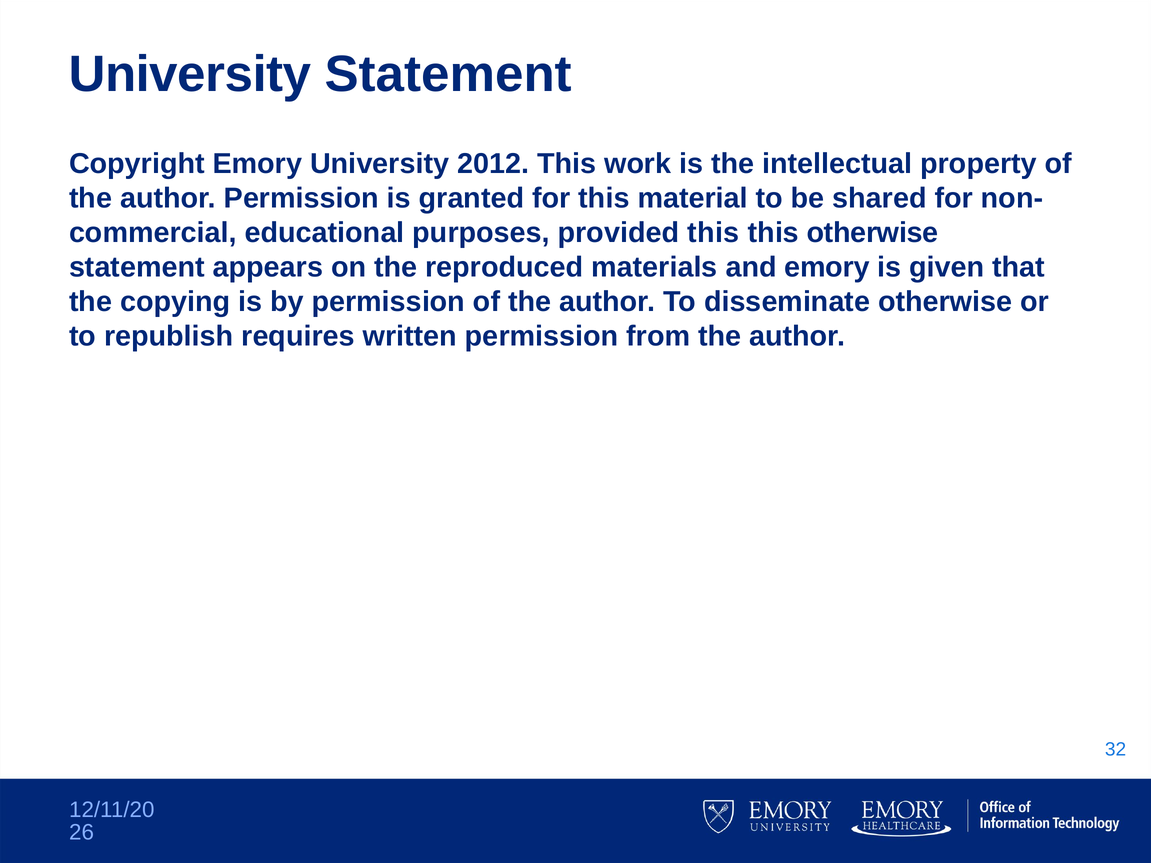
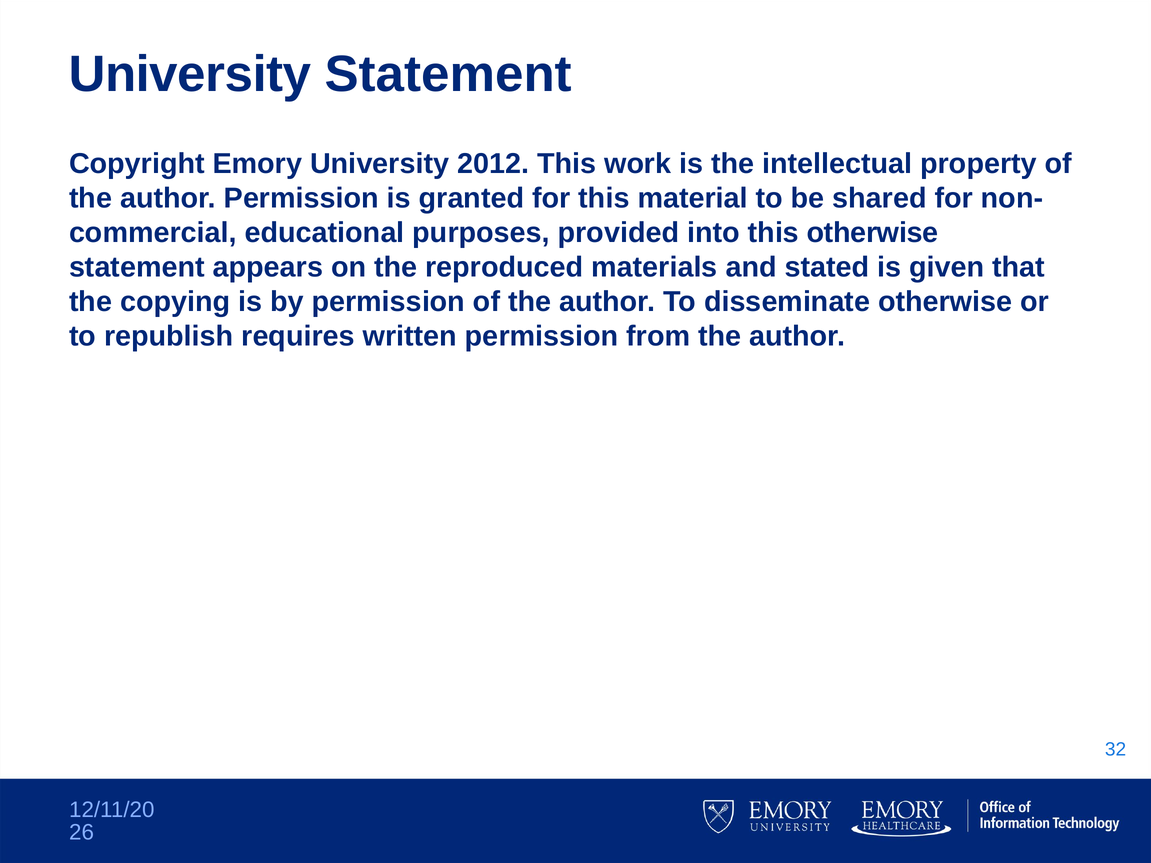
provided this: this -> into (713, 233)
and emory: emory -> stated (827, 267)
